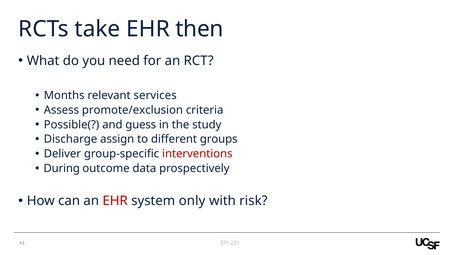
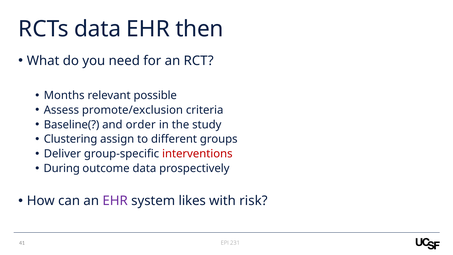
RCTs take: take -> data (98, 29)
services: services -> possible (155, 95)
Possible(: Possible( -> Baseline( (72, 125)
guess: guess -> order (141, 125)
Discharge: Discharge -> Clustering (71, 139)
EHR colour: red -> purple (115, 201)
only: only -> likes (192, 201)
